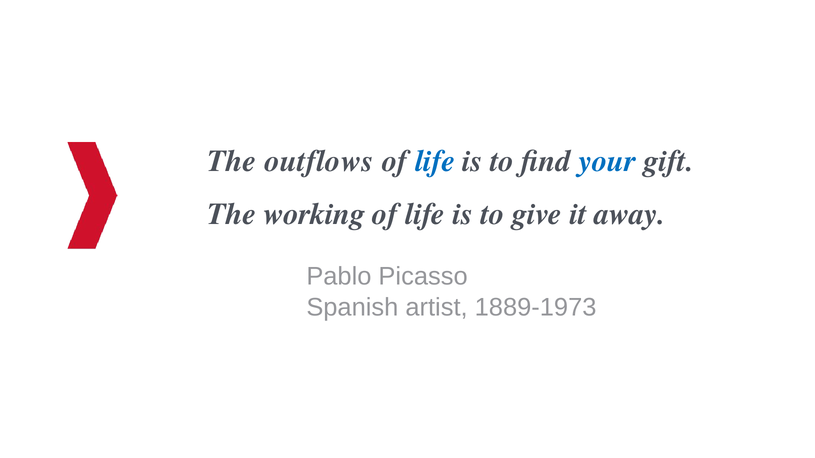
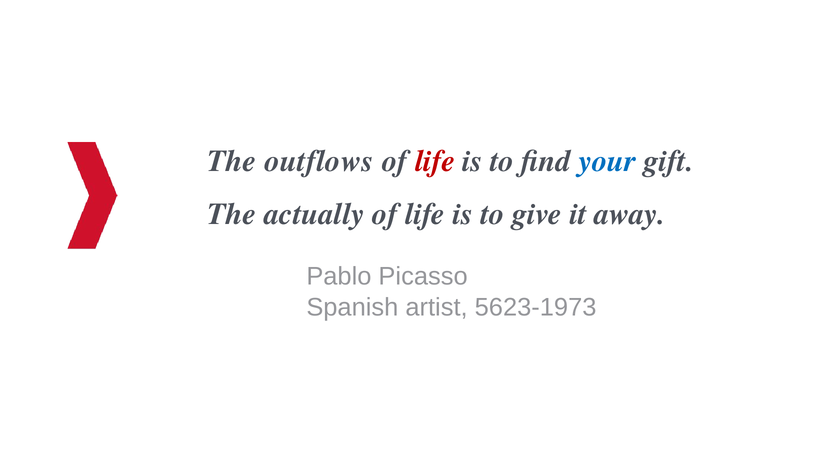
life colour: blue -> red (435, 161)
working: working -> actually (314, 214)
1889-1973: 1889-1973 -> 5623-1973 (536, 307)
